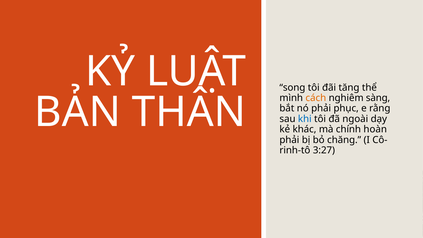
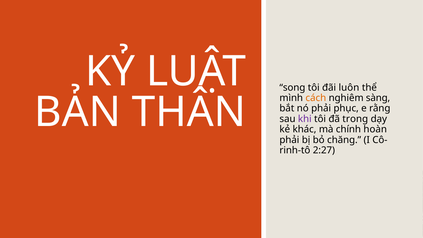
tăng: tăng -> luôn (349, 88)
khi colour: blue -> purple (305, 119)
ngoài: ngoài -> trong (355, 119)
3:27: 3:27 -> 2:27 (324, 150)
